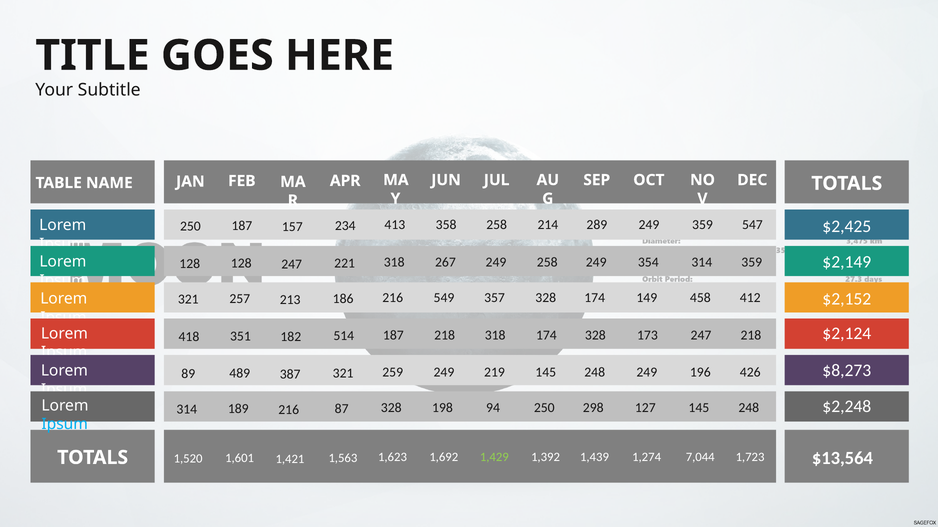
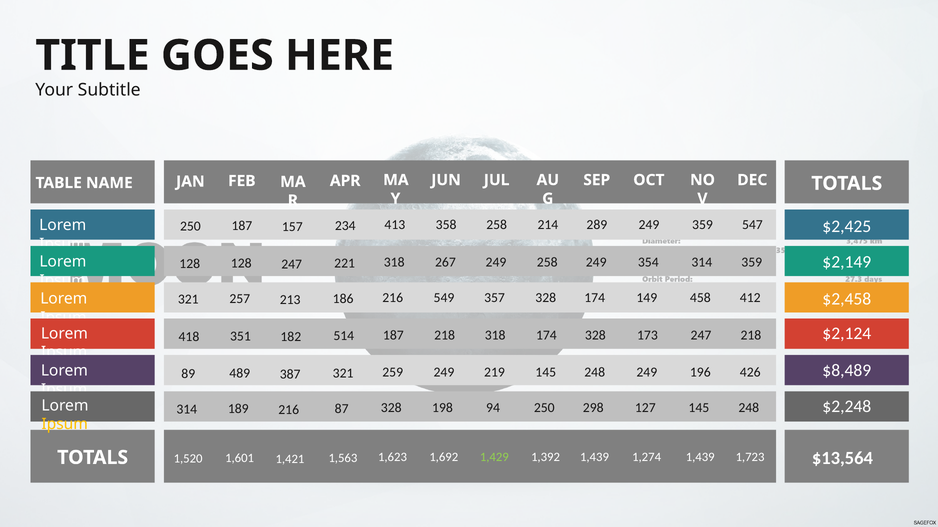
$2,152: $2,152 -> $2,458 (847, 299)
$8,273: $8,273 -> $8,489 (847, 371)
Ipsum colour: light blue -> yellow (65, 425)
7,044: 7,044 -> 1,439 (700, 458)
